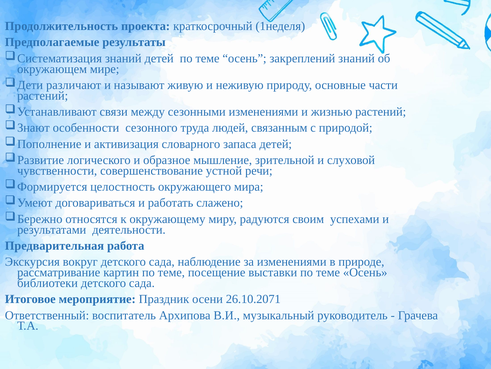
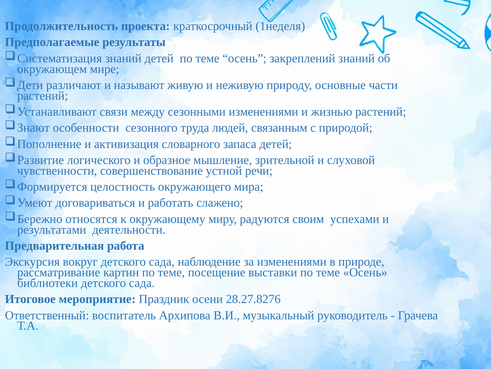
26.10.2071: 26.10.2071 -> 28.27.8276 (253, 299)
